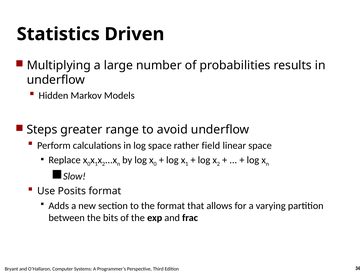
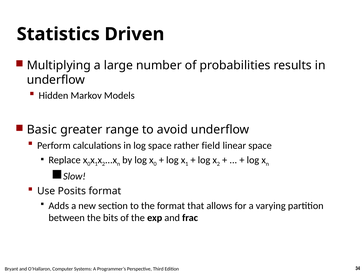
Steps: Steps -> Basic (42, 130)
